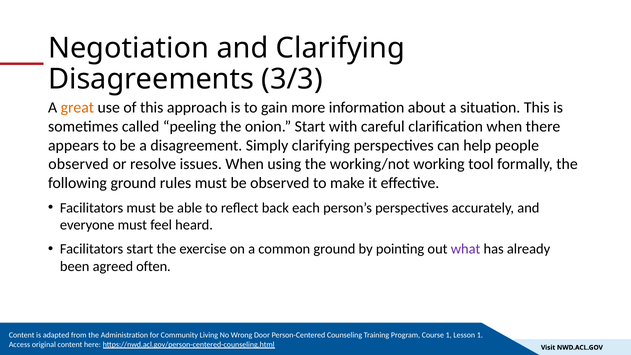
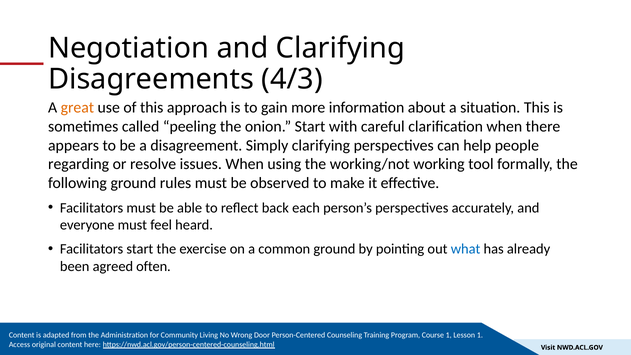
3/3: 3/3 -> 4/3 (292, 79)
observed: observed -> regarding (79, 164)
what colour: purple -> blue (466, 249)
